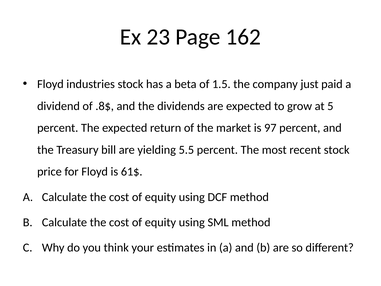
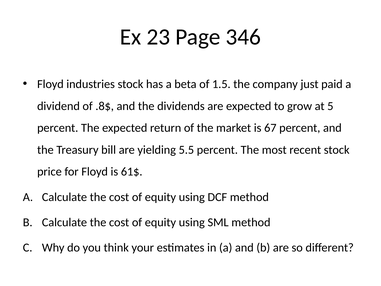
162: 162 -> 346 (243, 37)
97: 97 -> 67 (270, 128)
